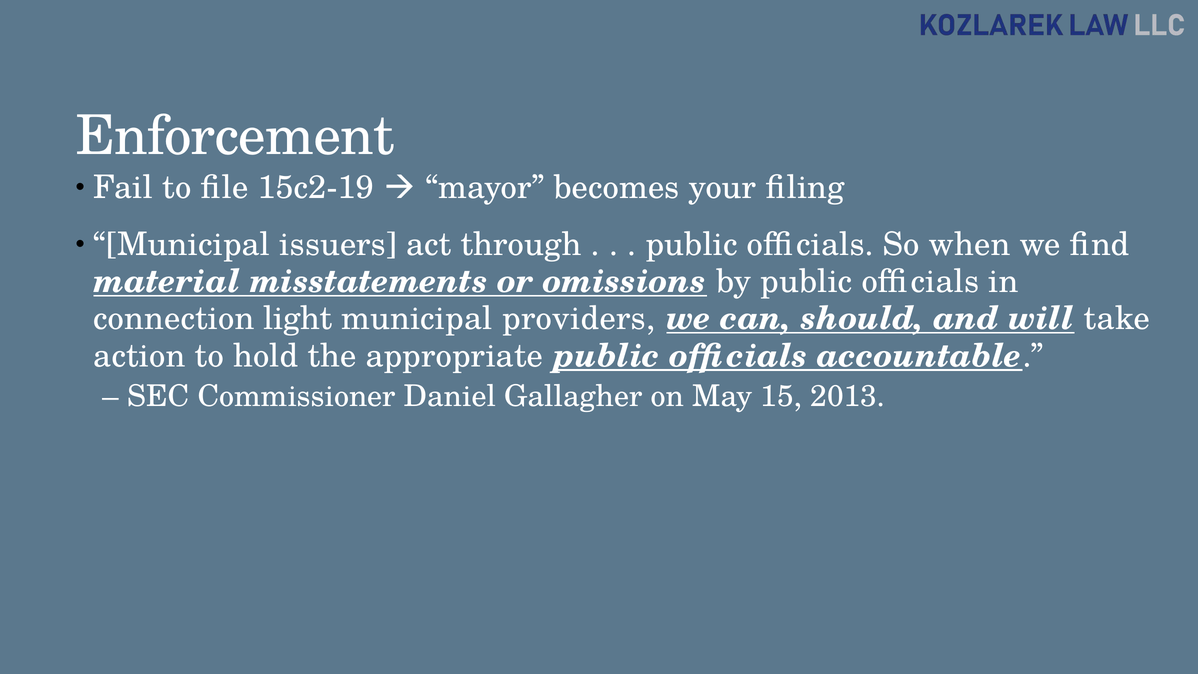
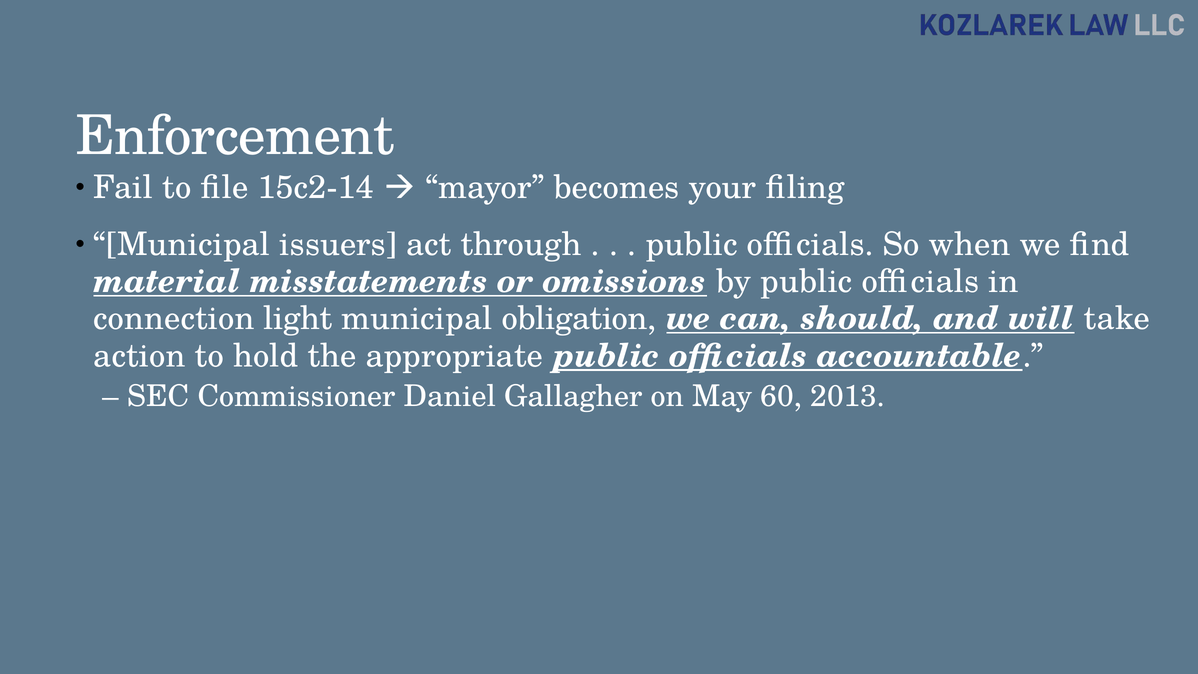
15c2-19: 15c2-19 -> 15c2-14 (316, 187)
providers: providers -> obligation (579, 319)
15: 15 -> 60 (781, 396)
